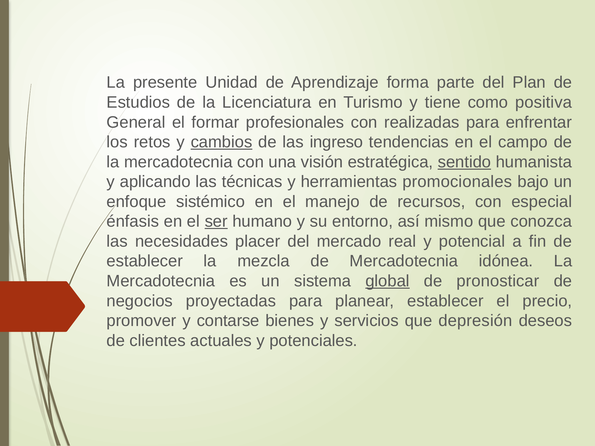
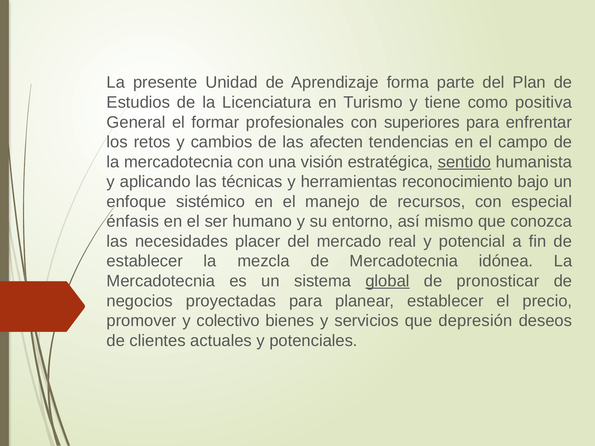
realizadas: realizadas -> superiores (422, 122)
cambios underline: present -> none (222, 142)
ingreso: ingreso -> afecten (336, 142)
promocionales: promocionales -> reconocimiento (457, 182)
ser underline: present -> none (216, 222)
contarse: contarse -> colectivo (228, 321)
